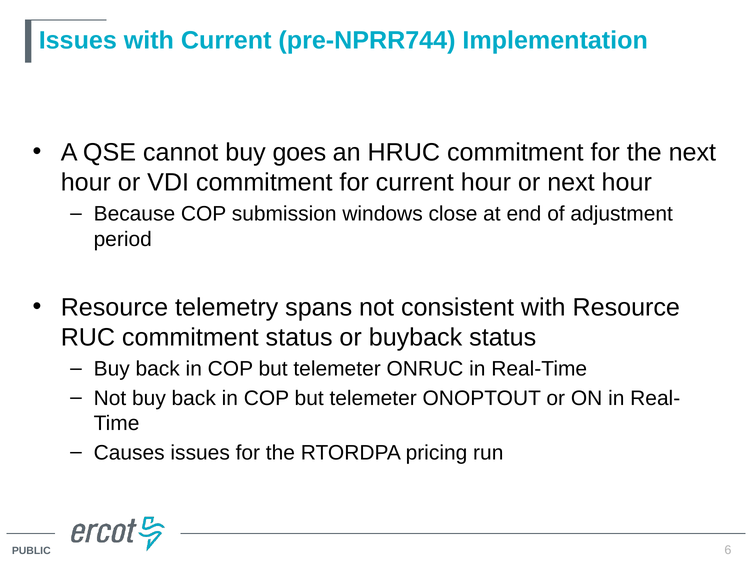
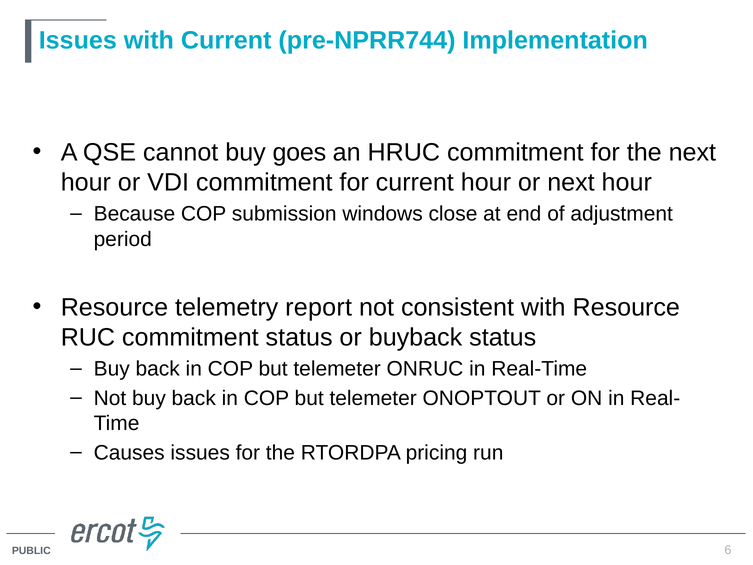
spans: spans -> report (319, 307)
